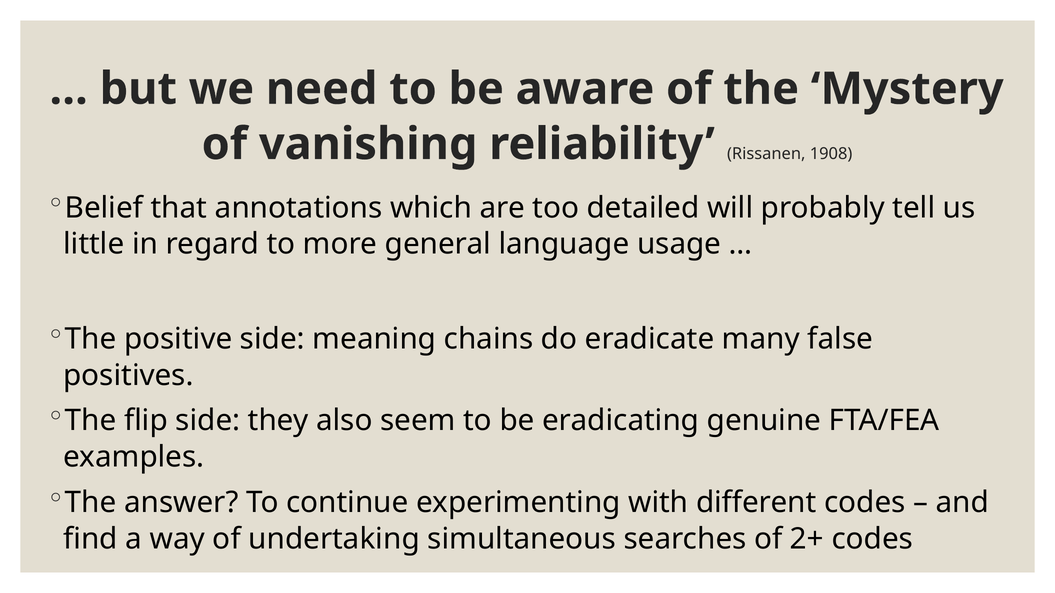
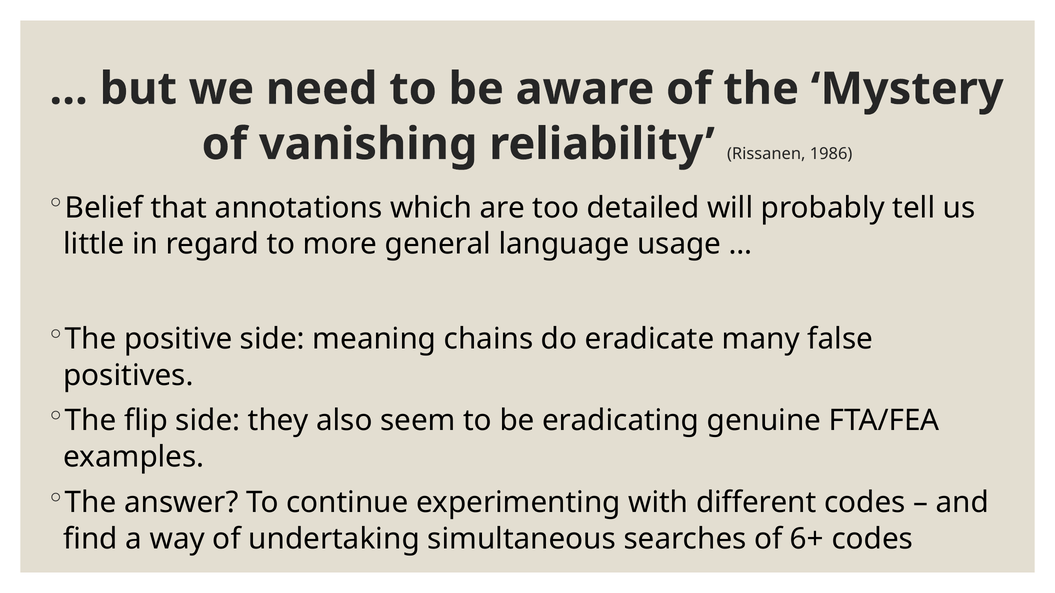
1908: 1908 -> 1986 (831, 154)
2+: 2+ -> 6+ (807, 539)
